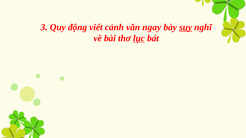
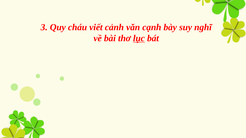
động: động -> cháu (78, 27)
ngay: ngay -> cạnh (152, 27)
suy underline: present -> none (186, 27)
